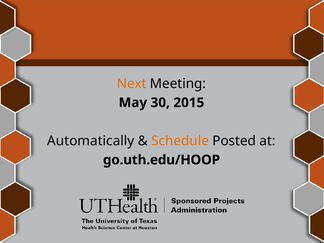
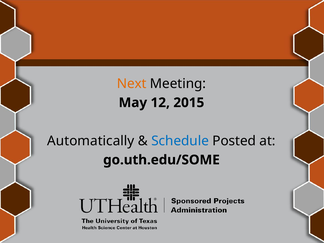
30: 30 -> 12 (160, 103)
Schedule colour: orange -> blue (180, 141)
go.uth.edu/HOOP: go.uth.edu/HOOP -> go.uth.edu/SOME (161, 160)
